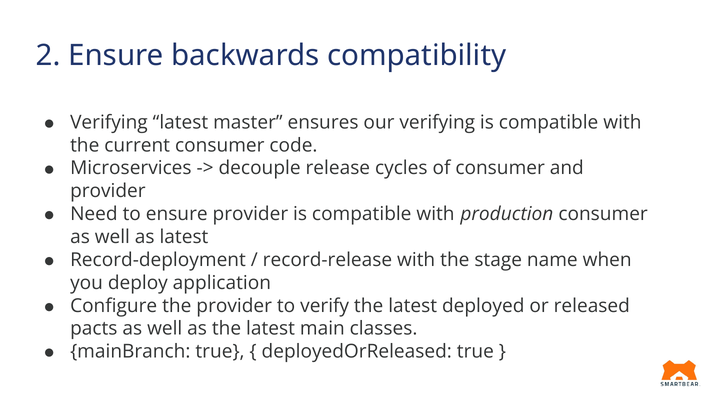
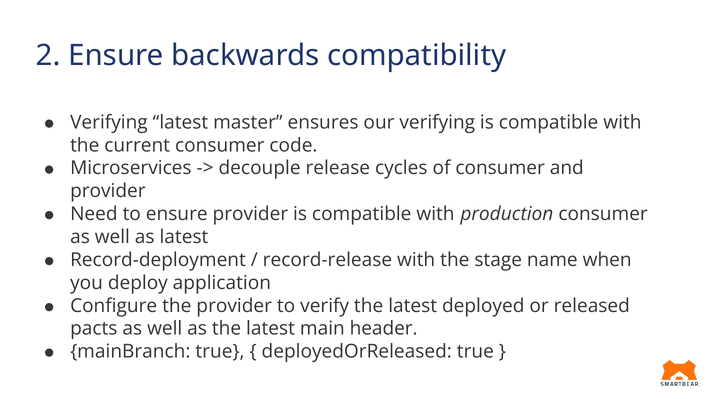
classes: classes -> header (384, 328)
